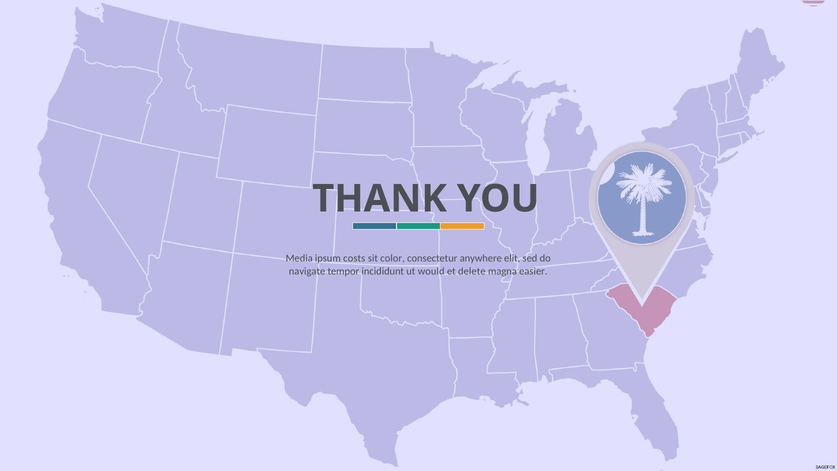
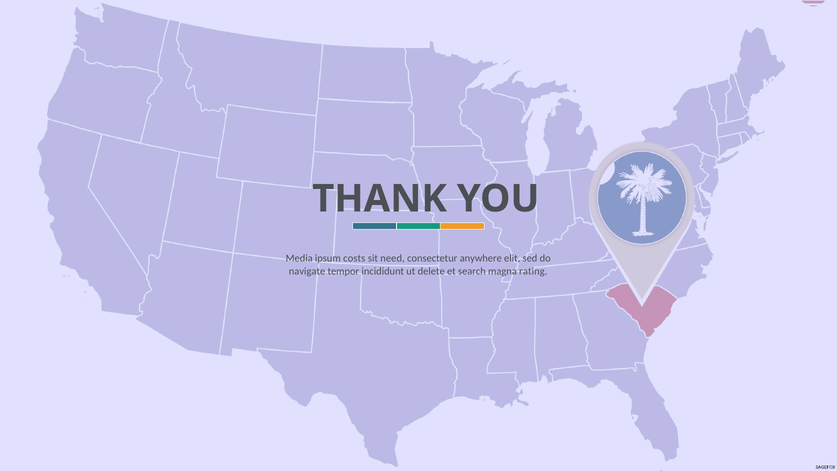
color: color -> need (393, 258)
would: would -> delete (431, 271)
delete: delete -> search (472, 271)
easier: easier -> rating (533, 271)
